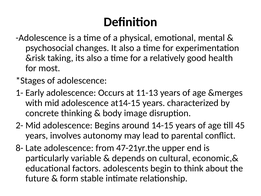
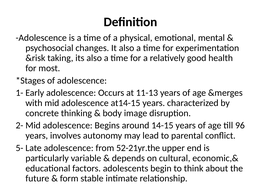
45: 45 -> 96 (240, 125)
8-: 8- -> 5- (19, 148)
47-21yr.the: 47-21yr.the -> 52-21yr.the (138, 148)
